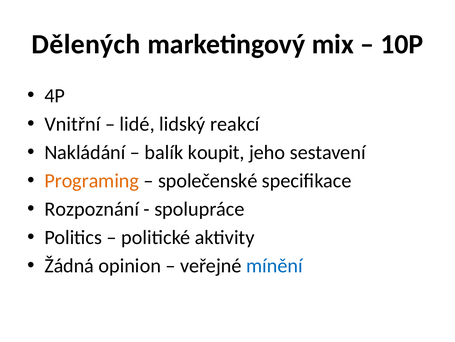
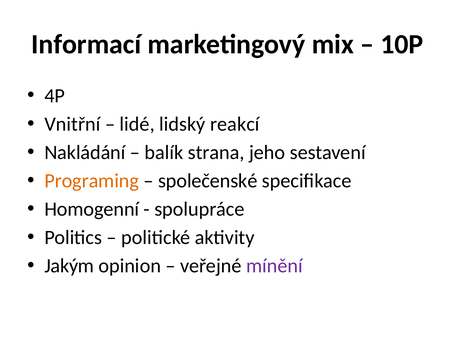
Dělených: Dělených -> Informací (86, 44)
koupit: koupit -> strana (216, 152)
Rozpoznání: Rozpoznání -> Homogenní (92, 209)
Žádná: Žádná -> Jakým (69, 265)
mínění colour: blue -> purple (274, 265)
